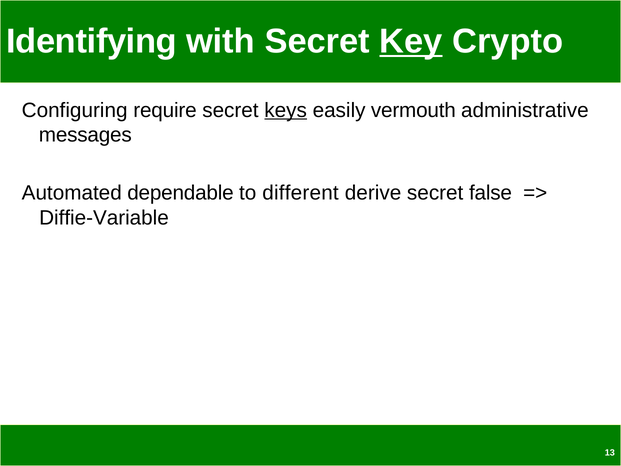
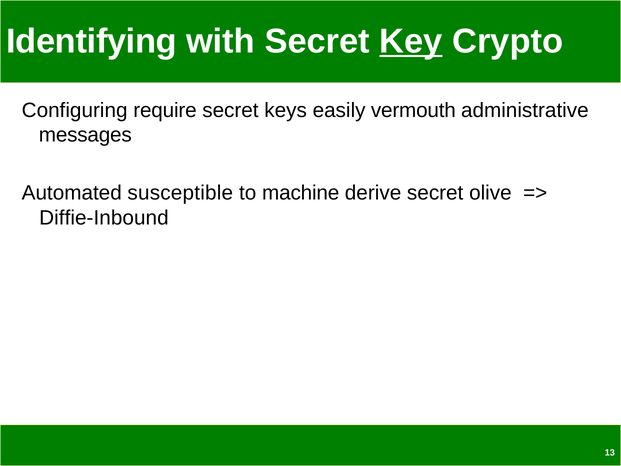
keys underline: present -> none (286, 110)
dependable: dependable -> susceptible (180, 193)
different: different -> machine (301, 193)
false: false -> olive (490, 193)
Diffie-Variable: Diffie-Variable -> Diffie-Inbound (104, 218)
